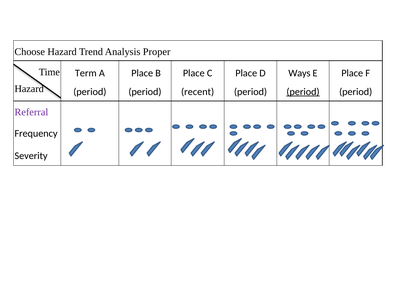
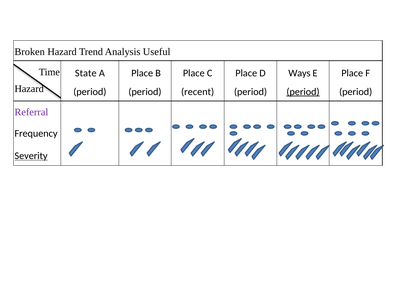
Choose: Choose -> Broken (30, 52)
Proper: Proper -> Useful (157, 52)
Term: Term -> State (86, 73)
Severity underline: none -> present (31, 156)
